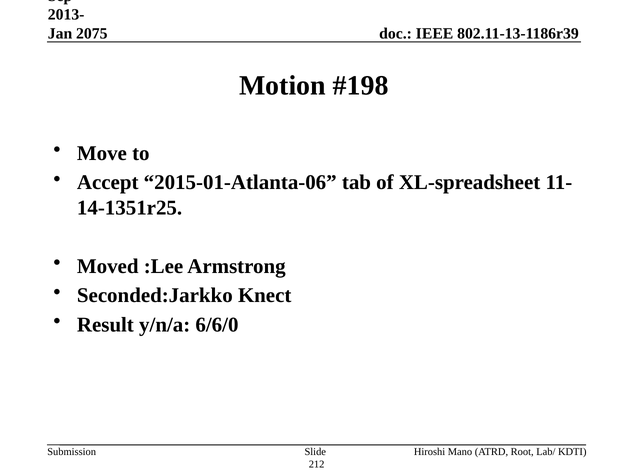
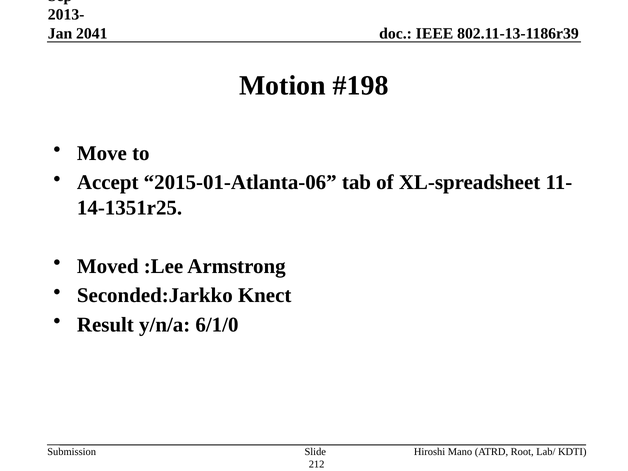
2075: 2075 -> 2041 (92, 34)
6/6/0: 6/6/0 -> 6/1/0 (217, 325)
